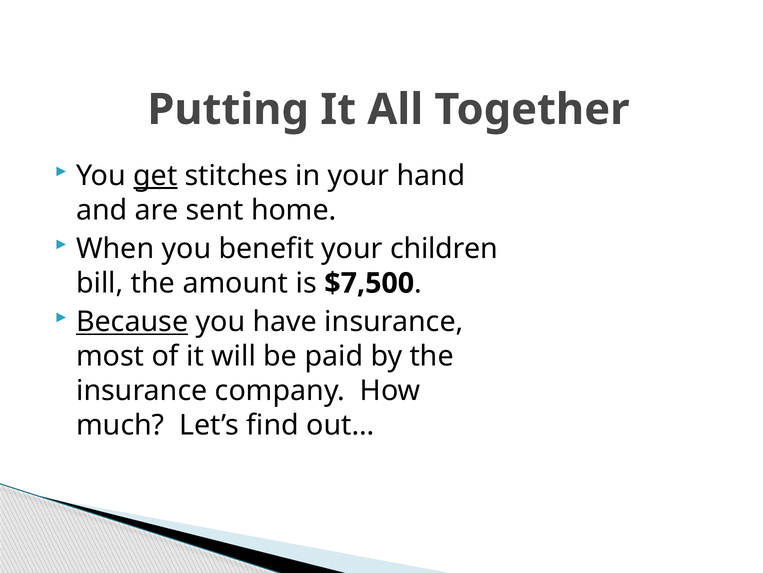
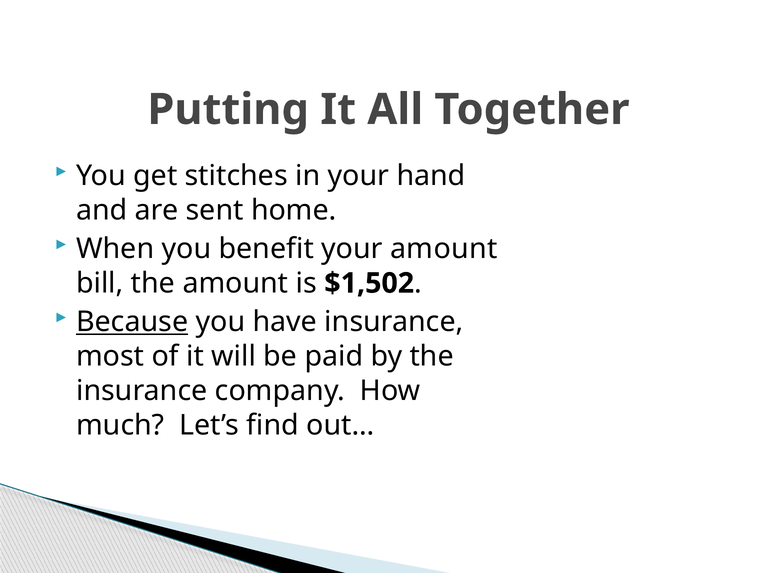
get underline: present -> none (155, 176)
your children: children -> amount (444, 249)
$7,500: $7,500 -> $1,502 (369, 283)
